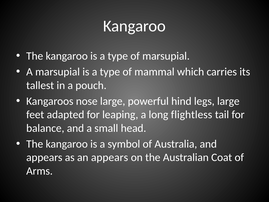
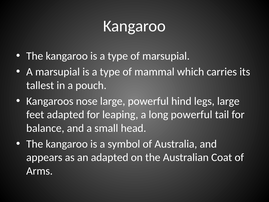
long flightless: flightless -> powerful (192, 115)
an appears: appears -> adapted (110, 157)
